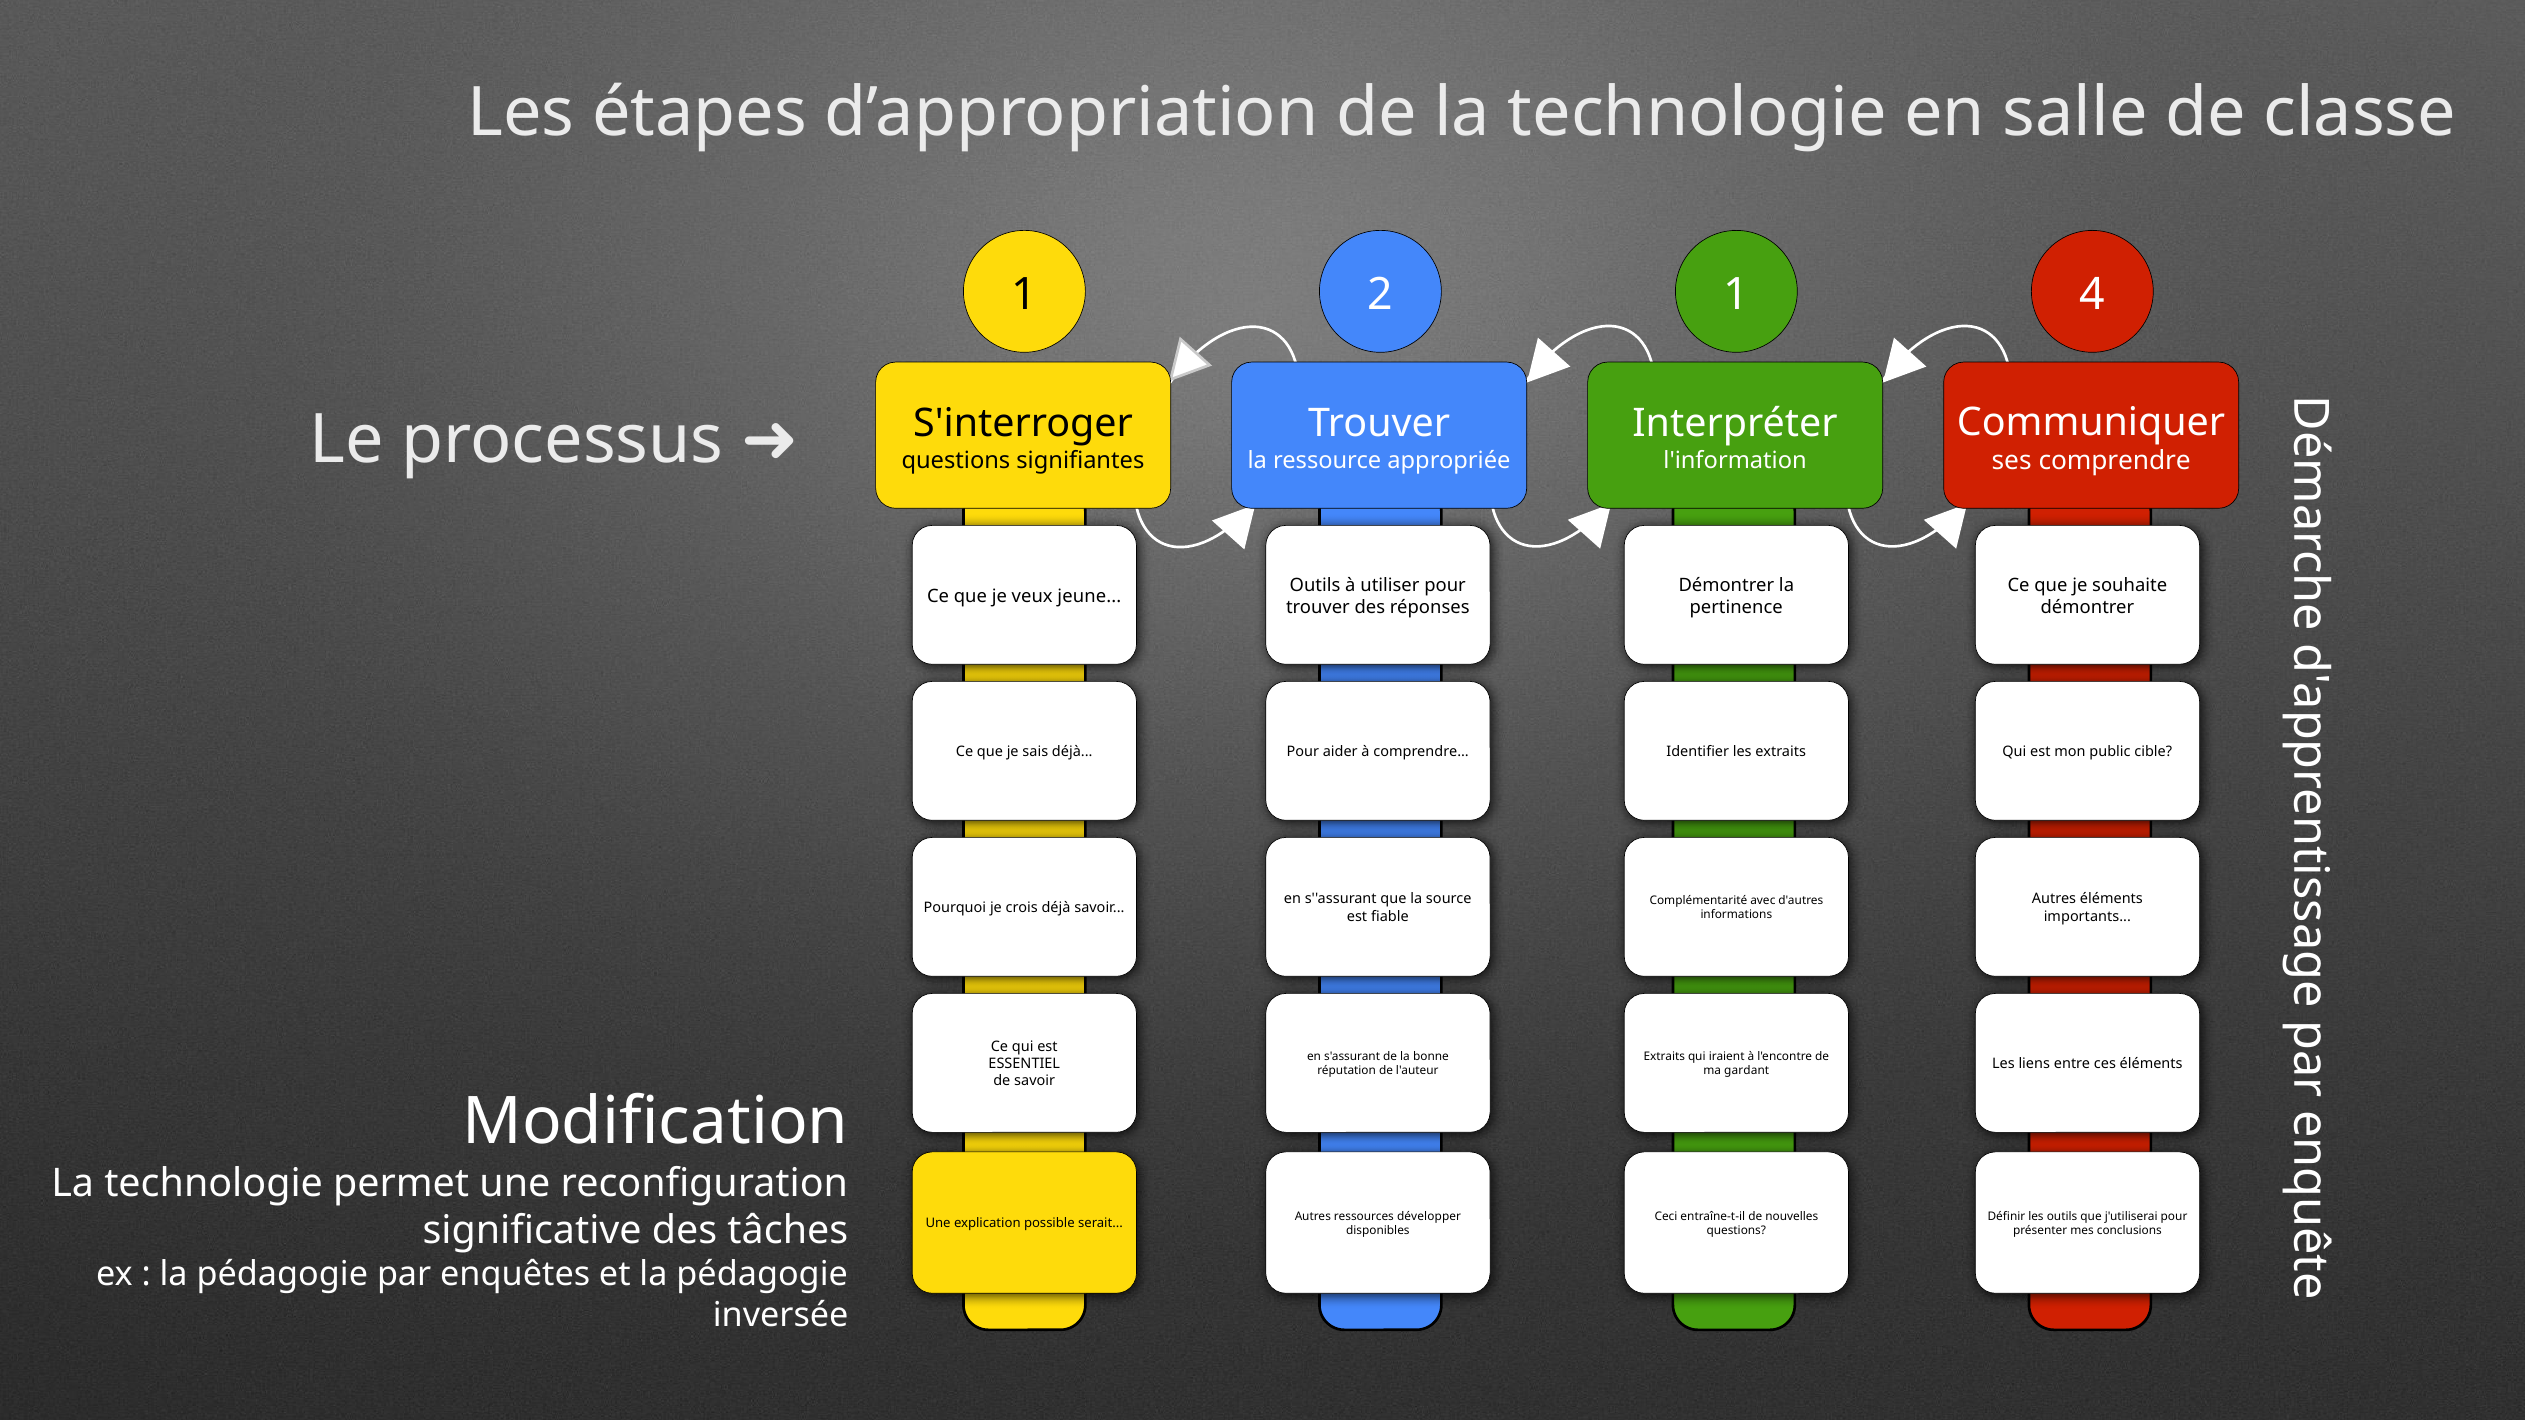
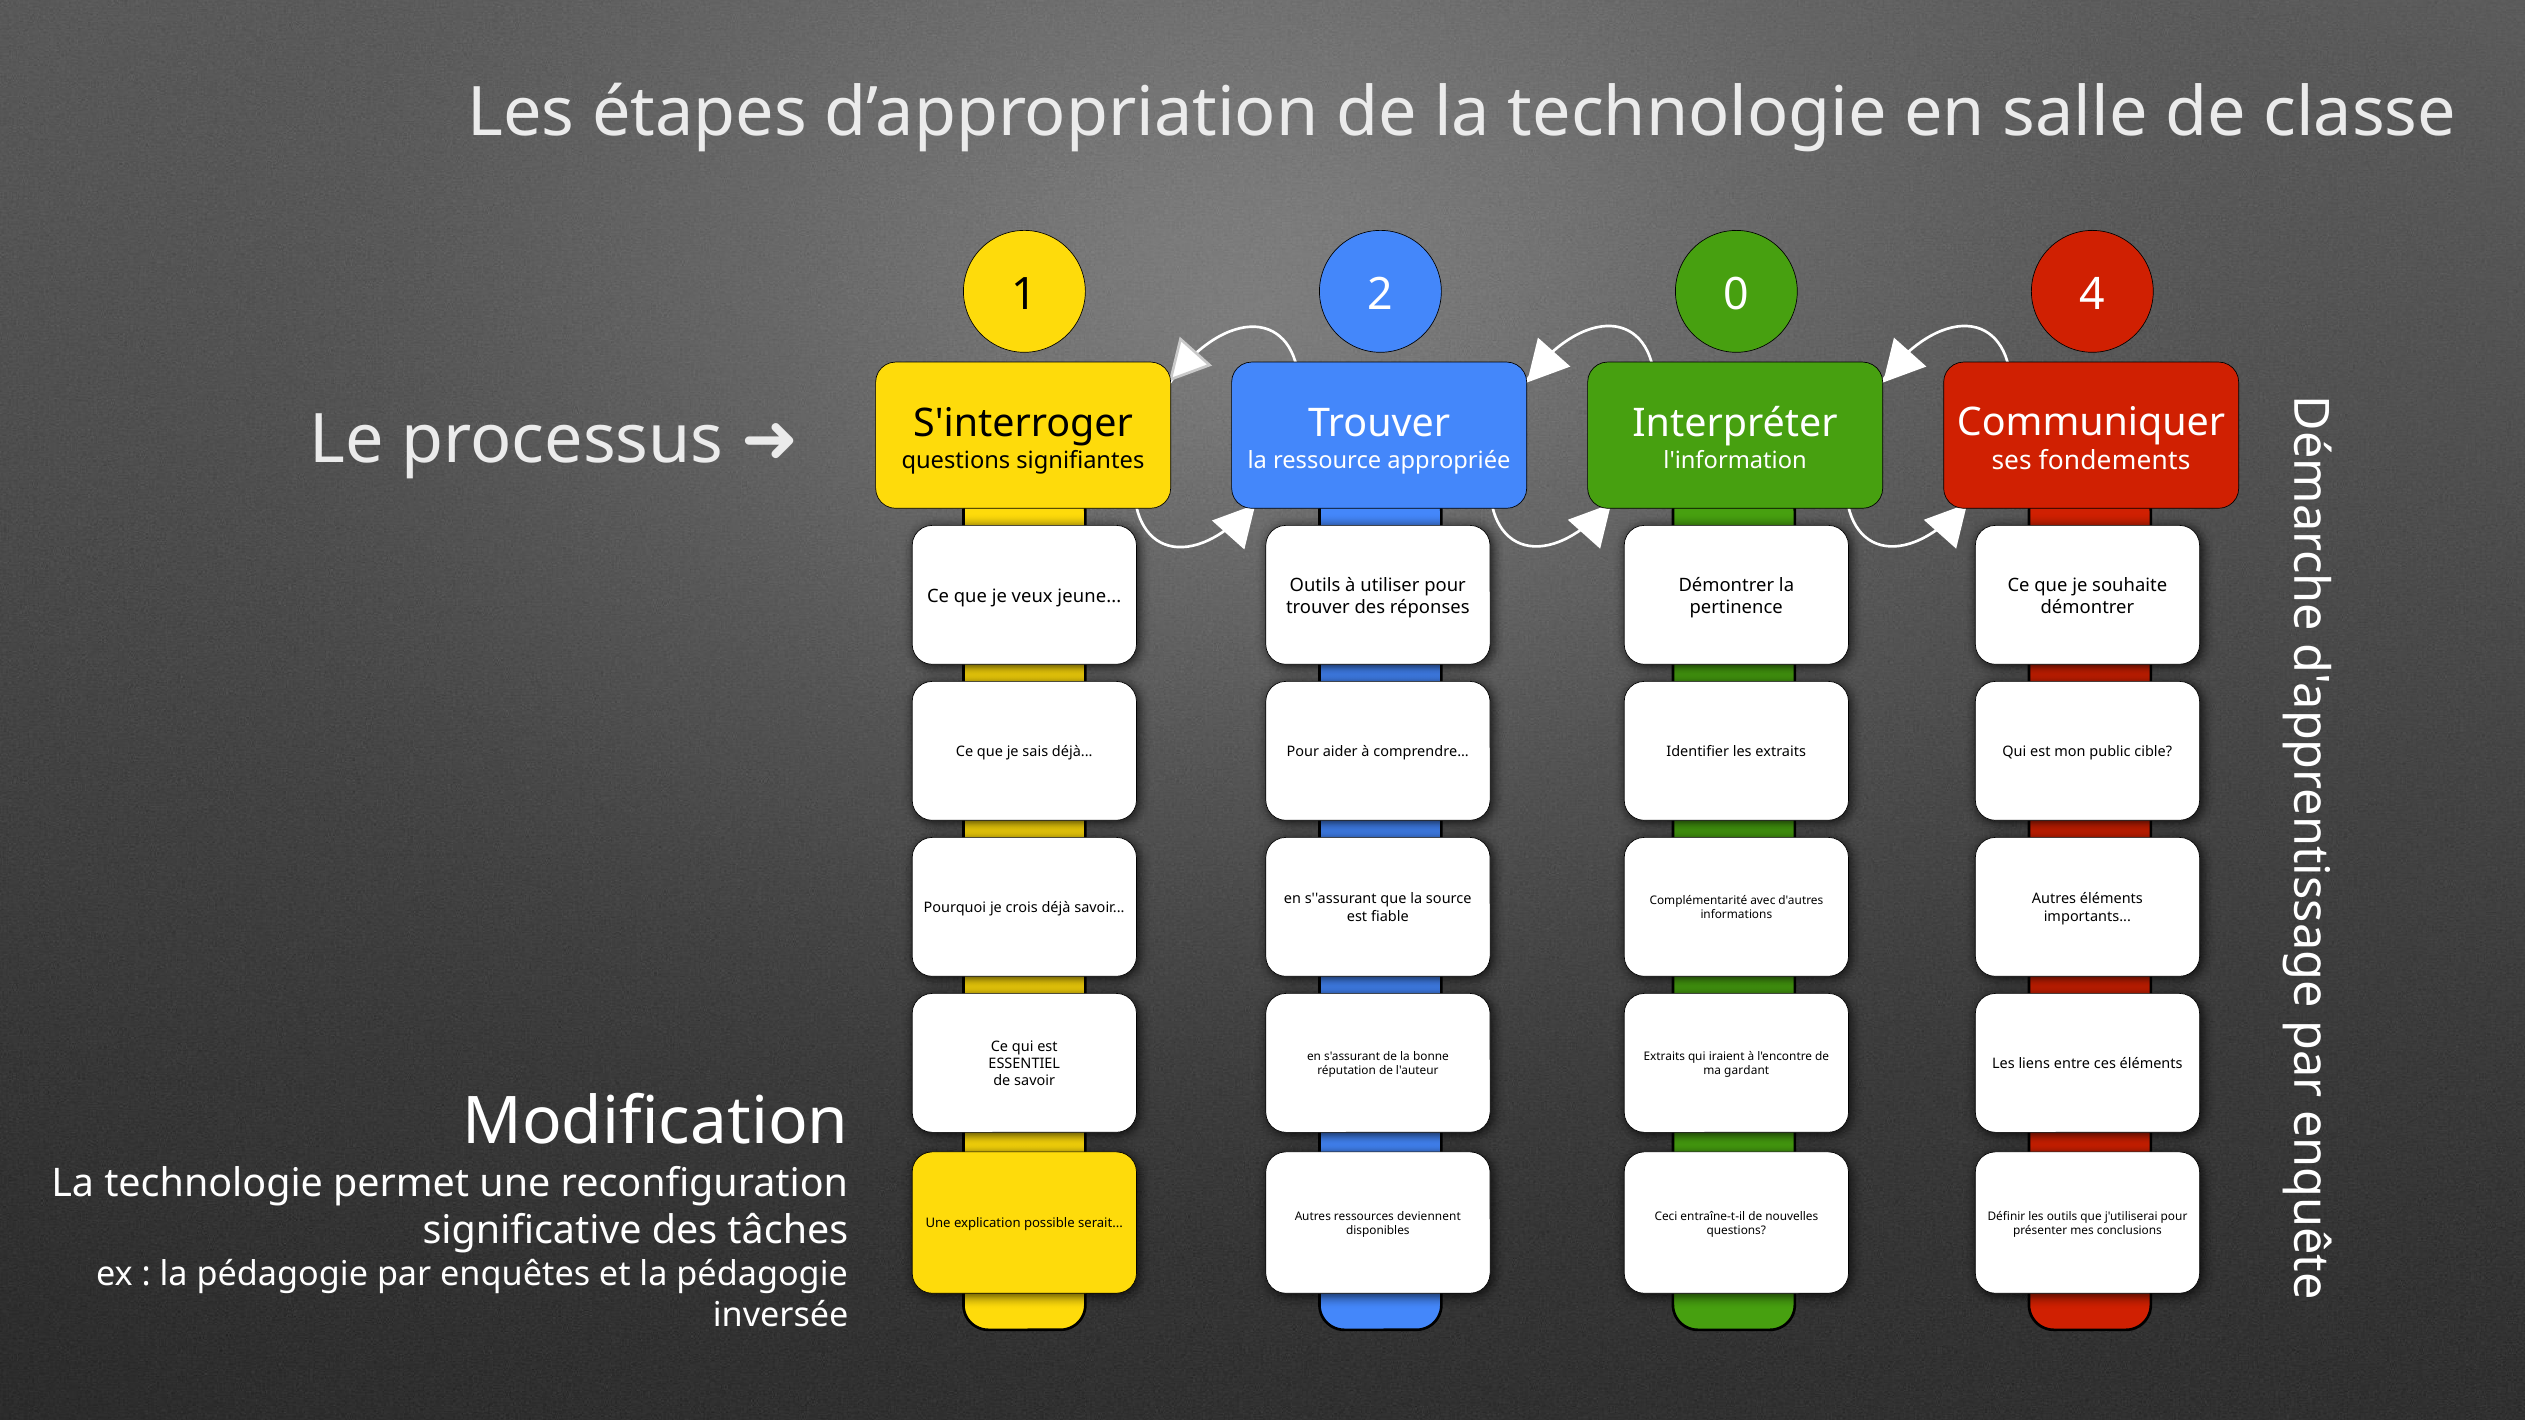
2 1: 1 -> 0 (1736, 295)
ses comprendre: comprendre -> fondements (2114, 461)
développer: développer -> deviennent (1429, 1217)
